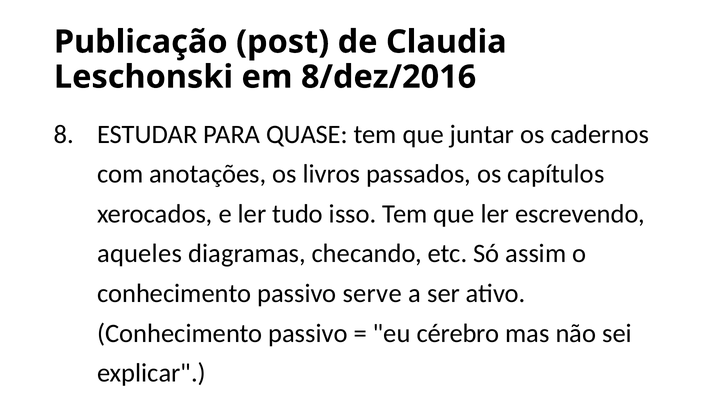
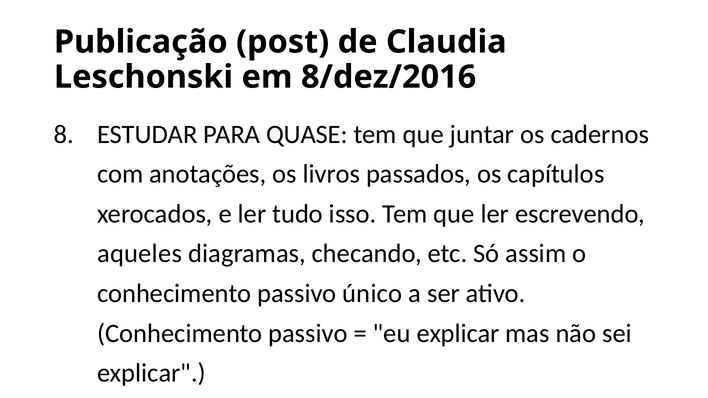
serve: serve -> único (372, 294)
eu cérebro: cérebro -> explicar (458, 334)
